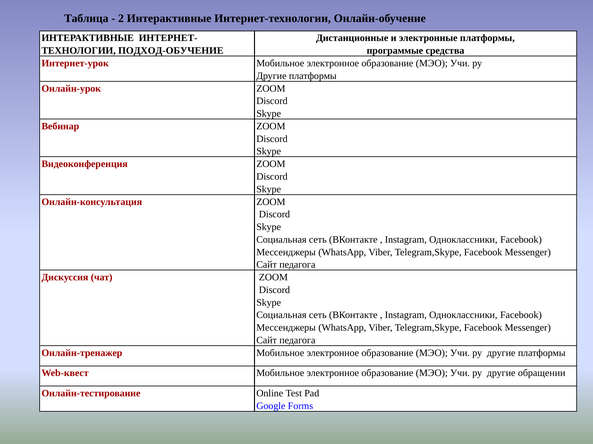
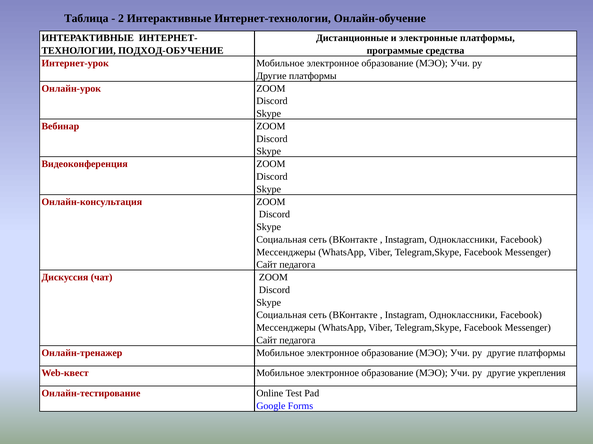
обращении: обращении -> укрепления (542, 374)
